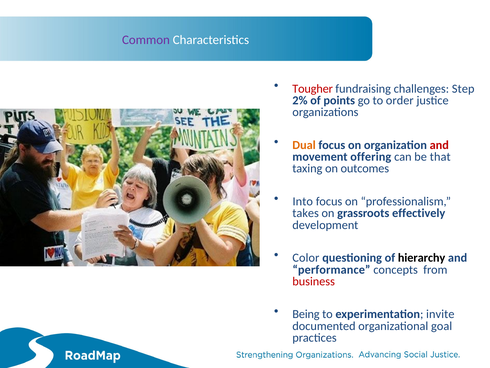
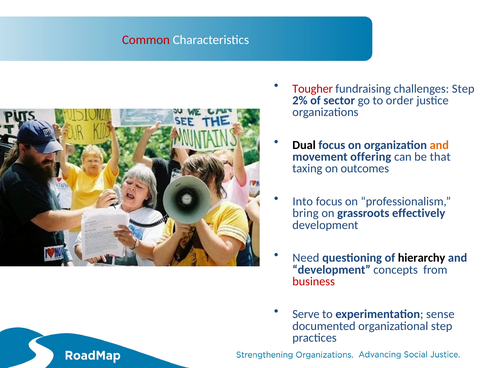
Common colour: purple -> red (146, 40)
points: points -> sector (339, 100)
Dual colour: orange -> black (304, 145)
and colour: red -> orange (439, 145)
takes: takes -> bring (306, 213)
Color: Color -> Need (306, 258)
performance: performance -> development (332, 269)
Being: Being -> Serve (306, 314)
invite: invite -> sense (440, 314)
organizational goal: goal -> step (442, 326)
